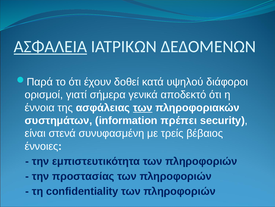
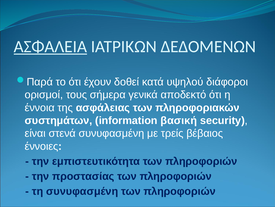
γιατί: γιατί -> τους (77, 94)
των underline: present -> none (143, 107)
πρέπει: πρέπει -> βασική (179, 120)
τη confidentiality: confidentiality -> συνυφασμένη (82, 191)
